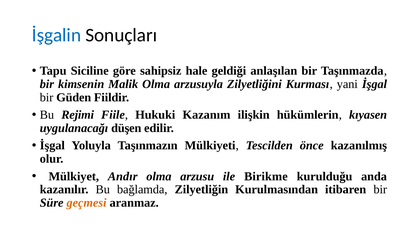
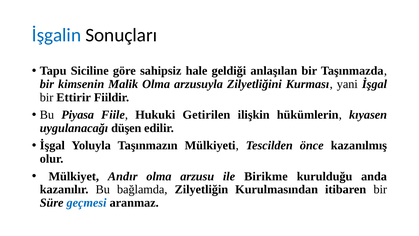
Güden: Güden -> Ettirir (74, 97)
Rejimi: Rejimi -> Piyasa (78, 115)
Kazanım: Kazanım -> Getirilen (206, 115)
geçmesi colour: orange -> blue (87, 203)
